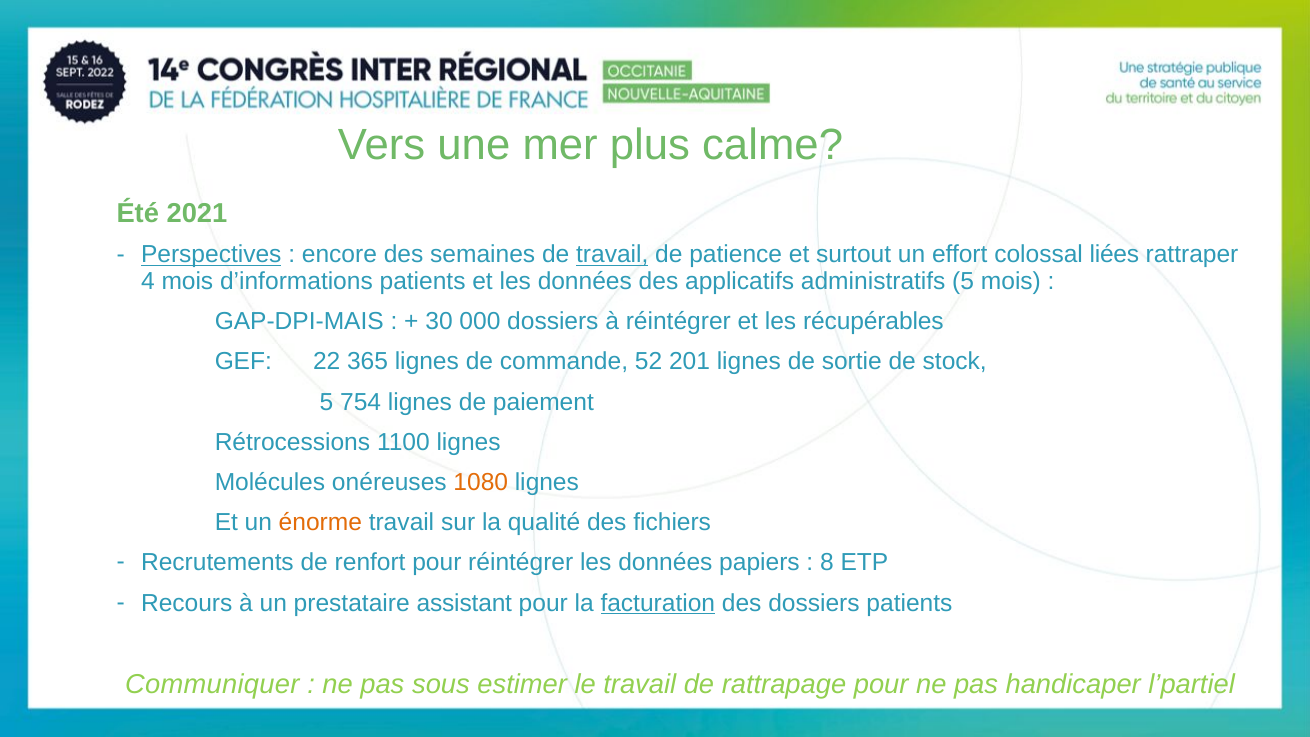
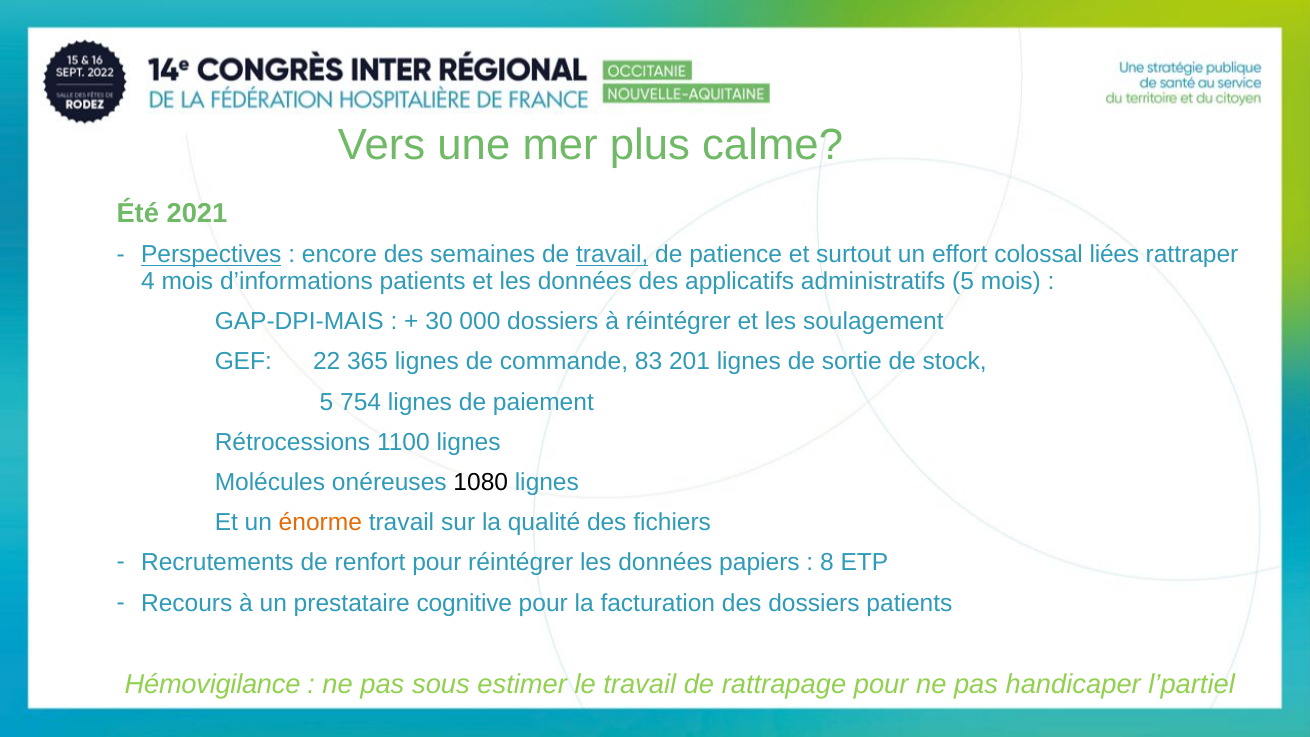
récupérables: récupérables -> soulagement (873, 322)
52: 52 -> 83 (649, 362)
1080 colour: orange -> black (481, 482)
assistant: assistant -> cognitive (464, 603)
facturation underline: present -> none (658, 603)
Communiquer: Communiquer -> Hémovigilance (213, 685)
